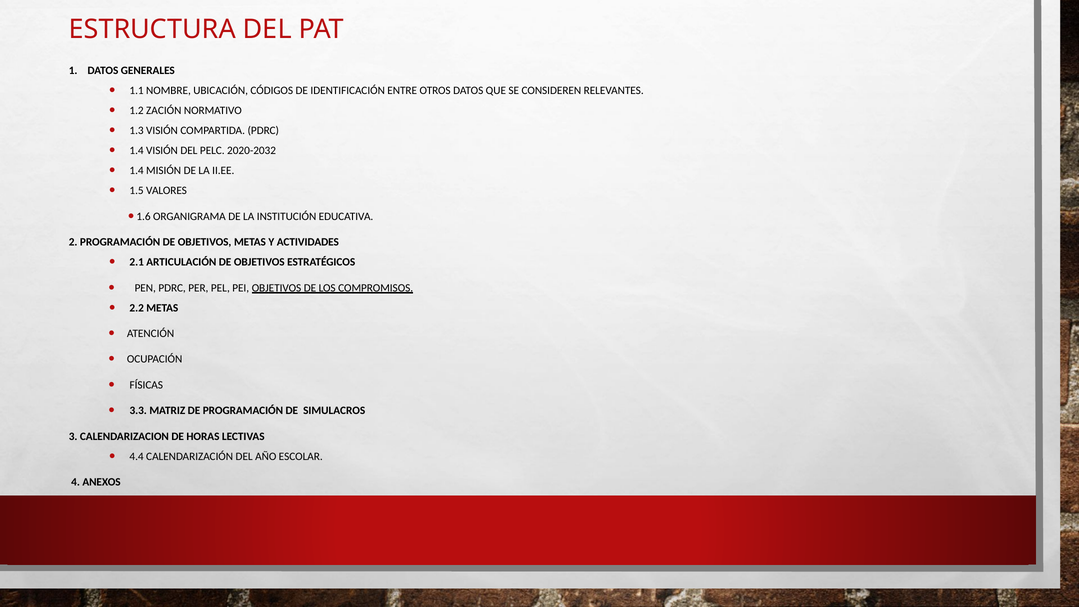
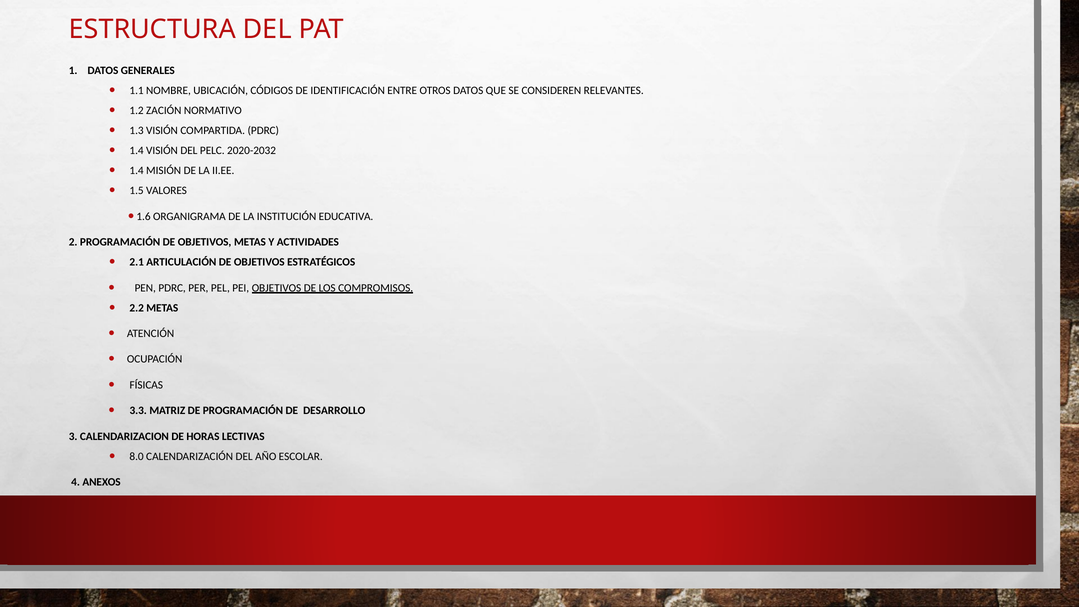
SIMULACROS: SIMULACROS -> DESARROLLO (334, 411)
4.4: 4.4 -> 8.0 (137, 456)
